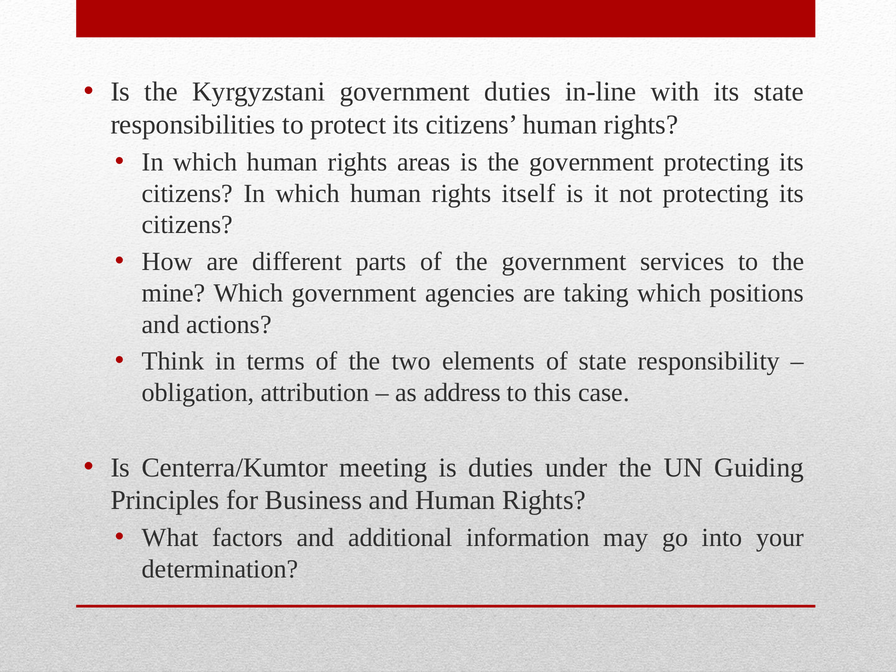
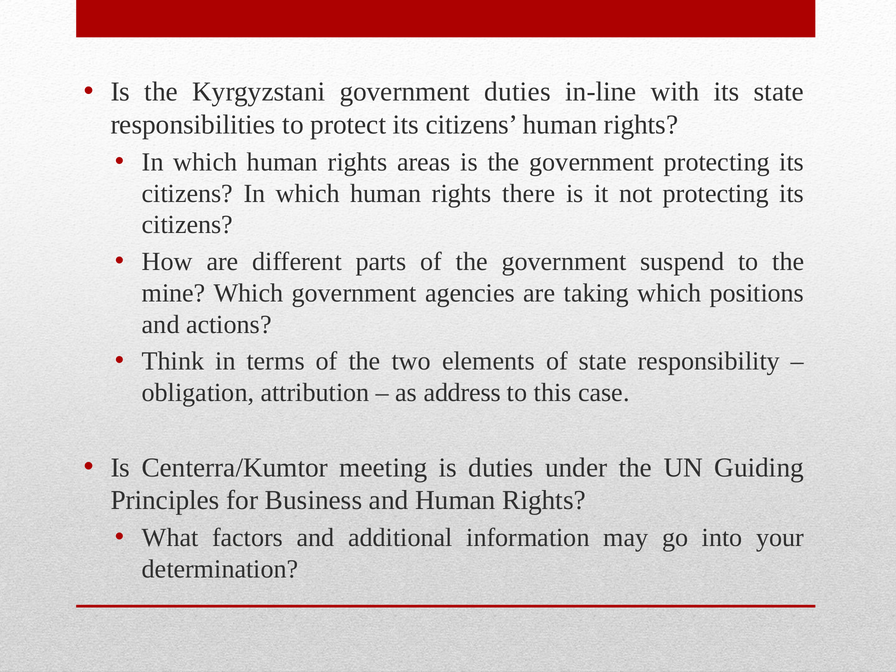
itself: itself -> there (529, 193)
services: services -> suspend (682, 262)
